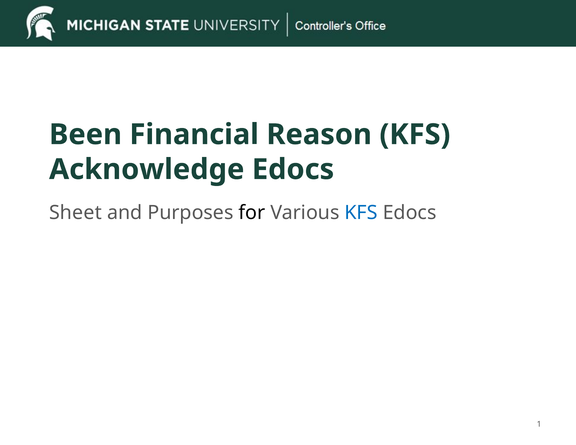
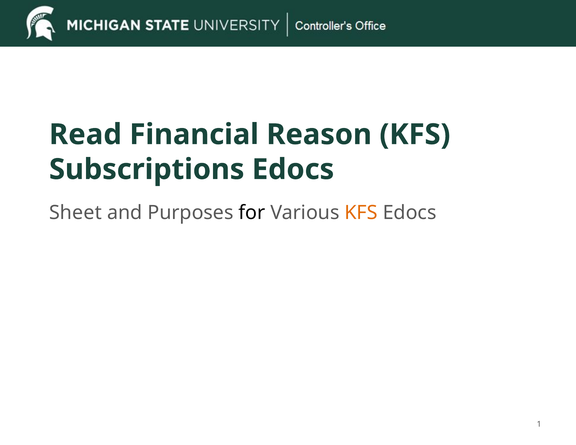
Been: Been -> Read (85, 135)
Acknowledge: Acknowledge -> Subscriptions (147, 169)
KFS colour: blue -> orange (361, 213)
